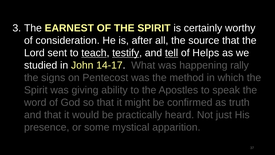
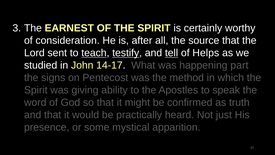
rally: rally -> part (239, 65)
